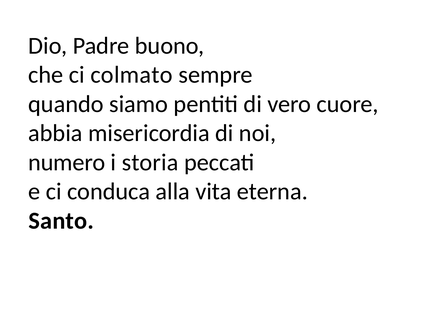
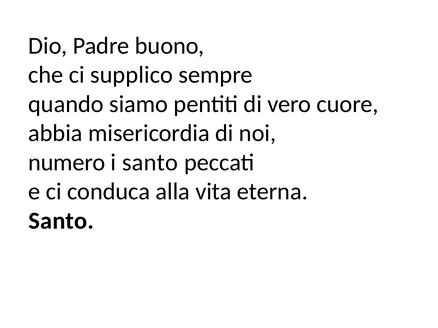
colmato: colmato -> supplico (132, 75)
i storia: storia -> santo (150, 163)
